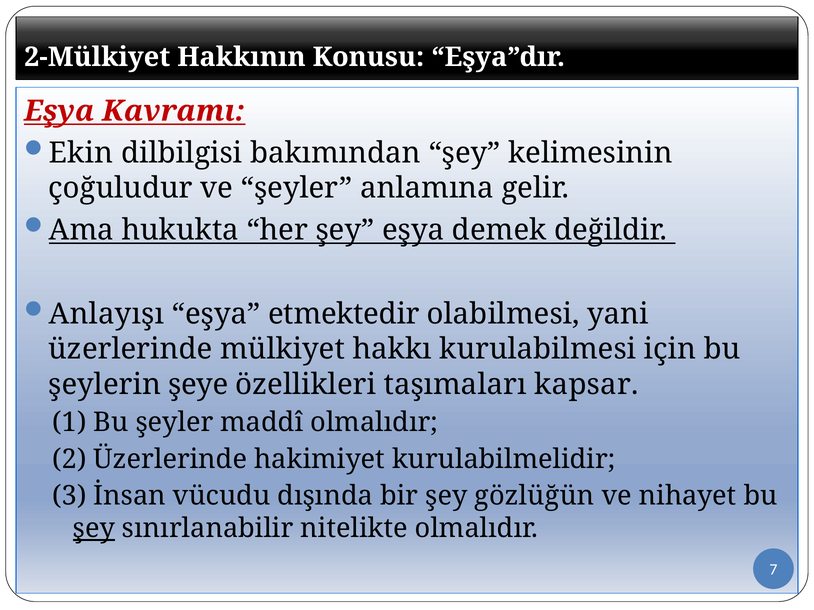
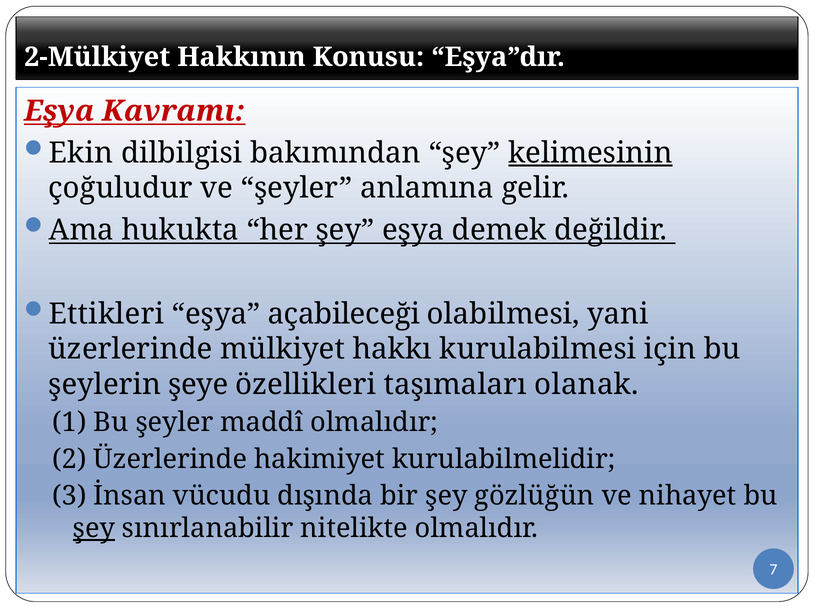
kelimesinin underline: none -> present (591, 153)
Anlayışı: Anlayışı -> Ettikleri (107, 314)
etmektedir: etmektedir -> açabileceği (344, 314)
kapsar: kapsar -> olanak (587, 385)
